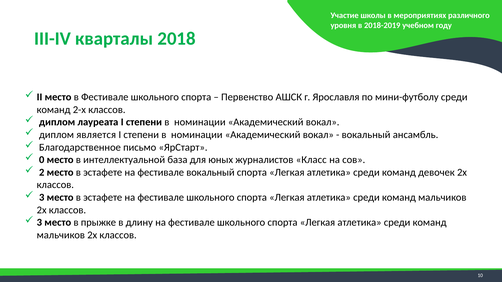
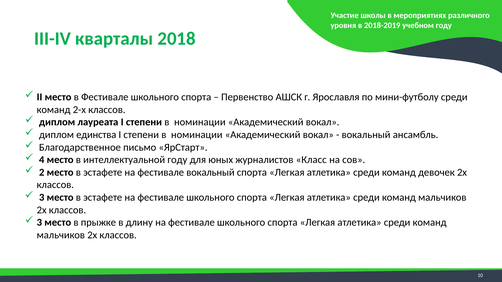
является: является -> единства (96, 135)
0: 0 -> 4 (42, 160)
интеллектуальной база: база -> году (177, 160)
